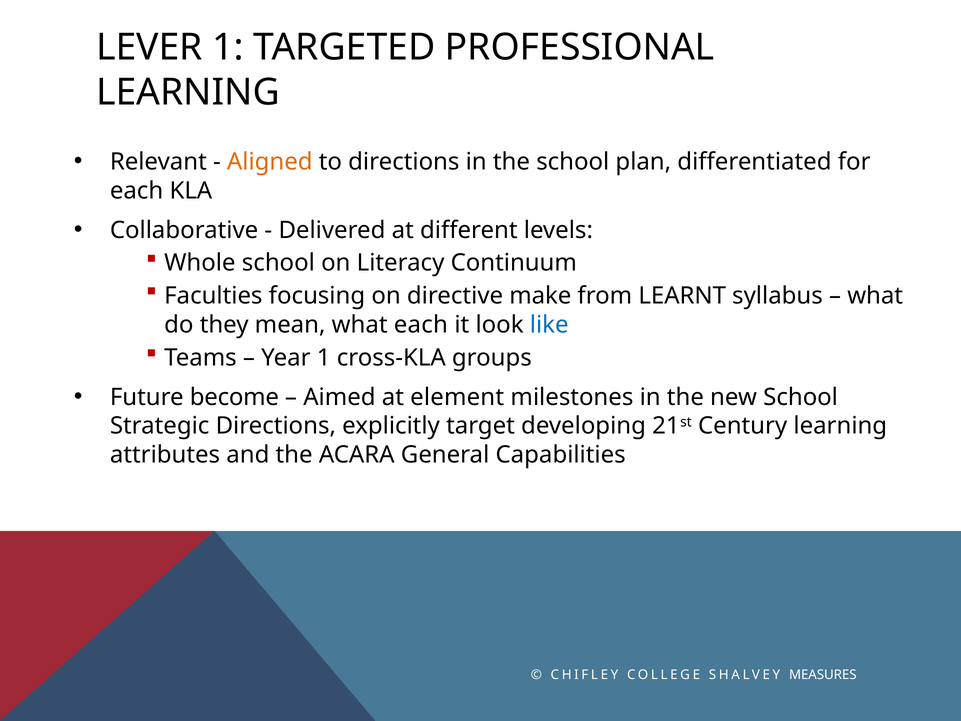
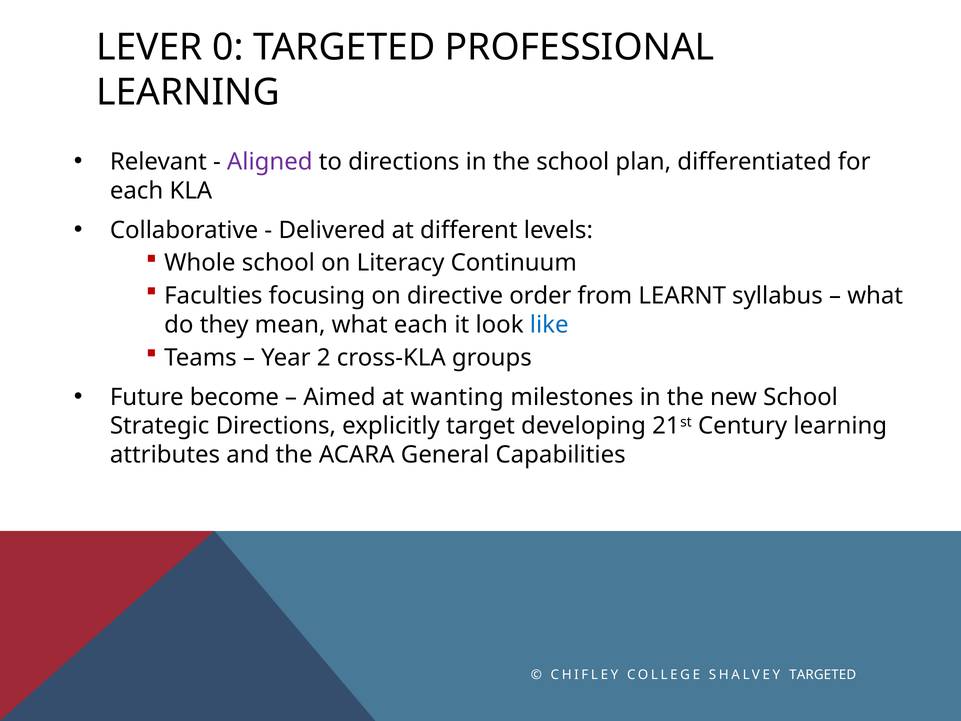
LEVER 1: 1 -> 0 (228, 47)
Aligned colour: orange -> purple (270, 162)
make: make -> order (540, 296)
Year 1: 1 -> 2 (324, 357)
element: element -> wanting (457, 397)
SHALVEY MEASURES: MEASURES -> TARGETED (823, 675)
